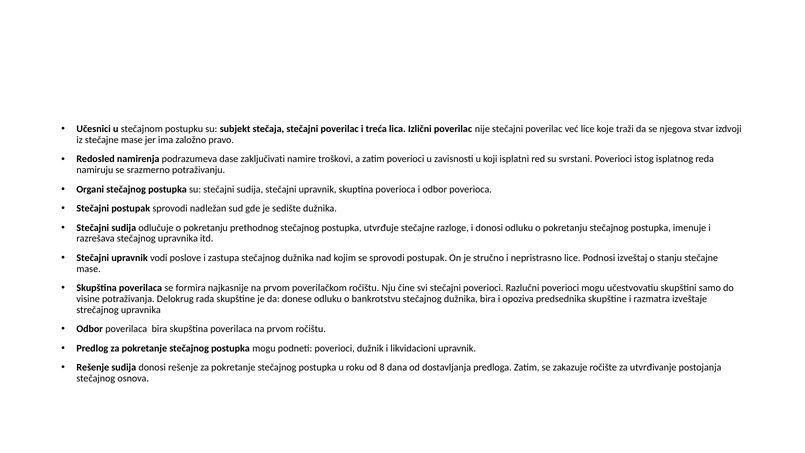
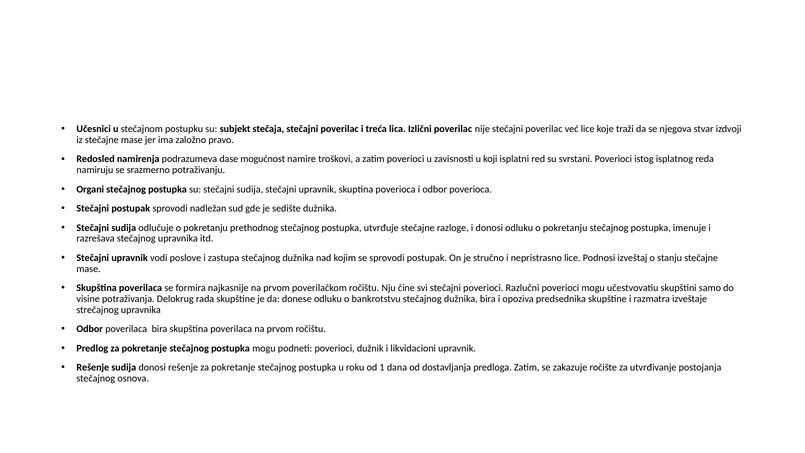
zaključivati: zaključivati -> mogućnost (263, 159)
8: 8 -> 1 (382, 367)
